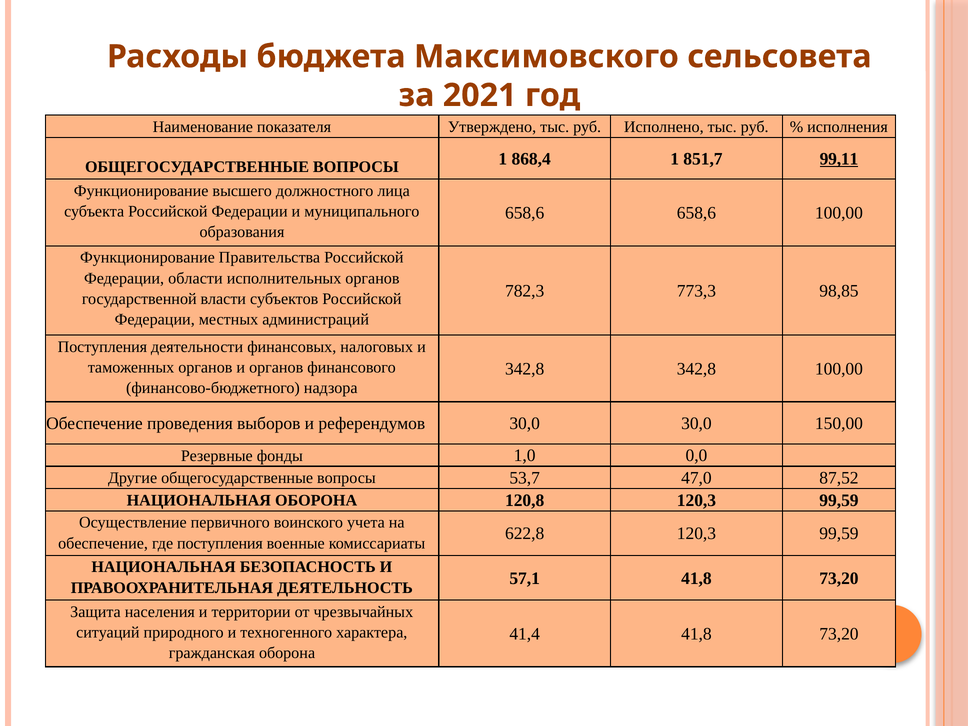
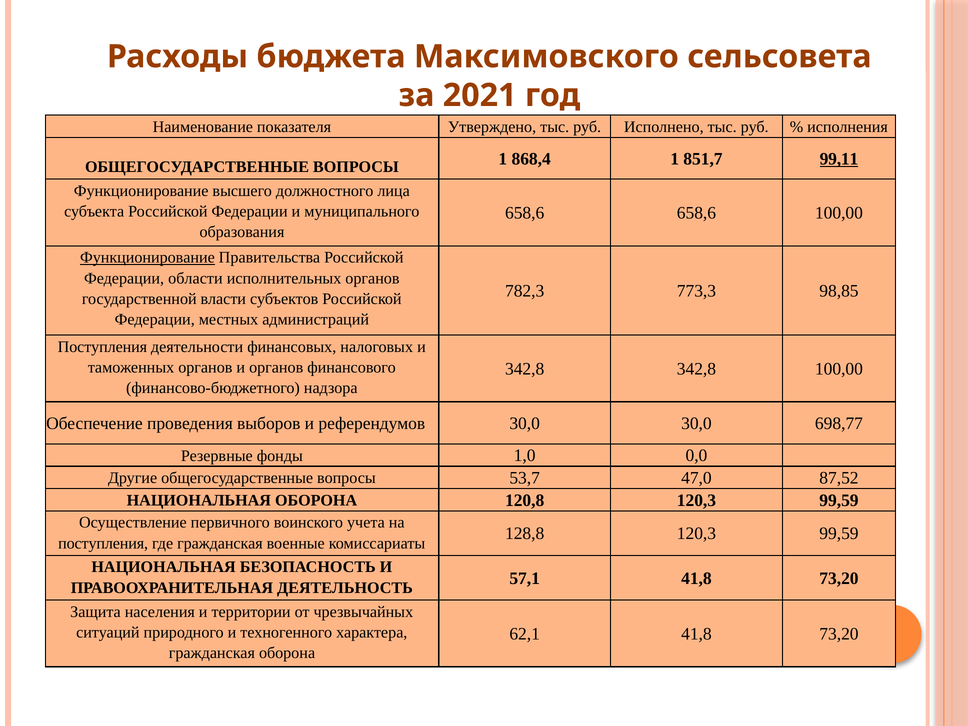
Функционирование underline: none -> present (147, 258)
150,00: 150,00 -> 698,77 (839, 423)
622,8: 622,8 -> 128,8 (525, 534)
обеспечение: обеспечение -> поступления (103, 543)
где поступления: поступления -> гражданская (220, 543)
41,4: 41,4 -> 62,1 (525, 634)
